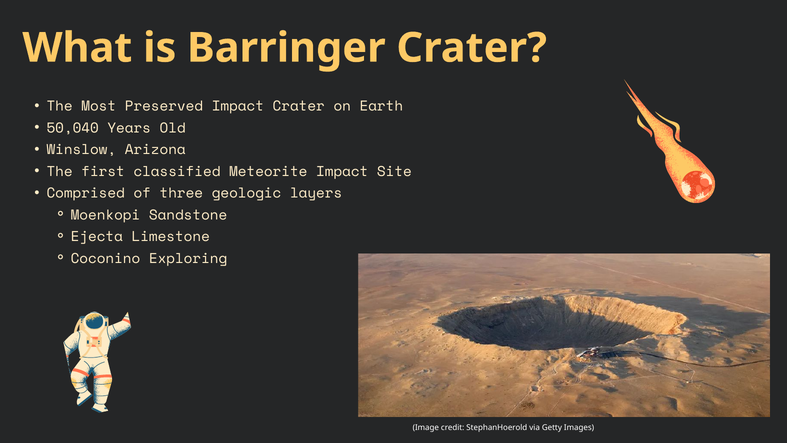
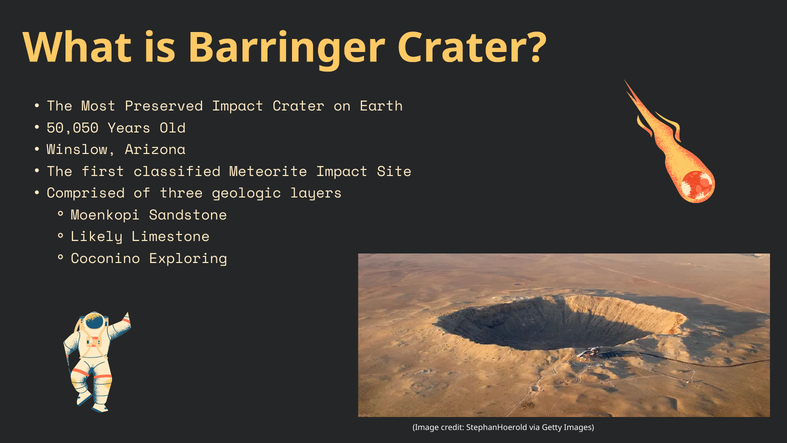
50,040: 50,040 -> 50,050 (73, 128)
Ejecta: Ejecta -> Likely (97, 236)
